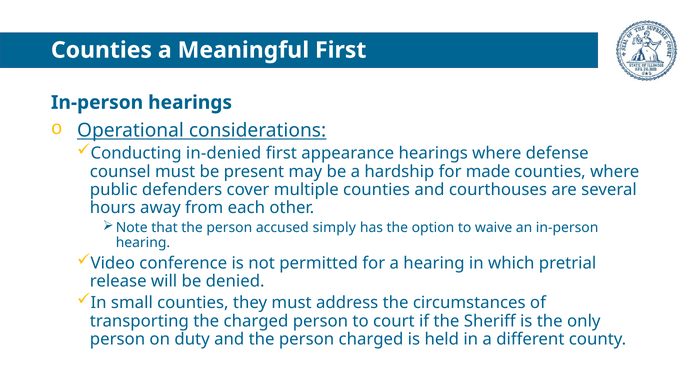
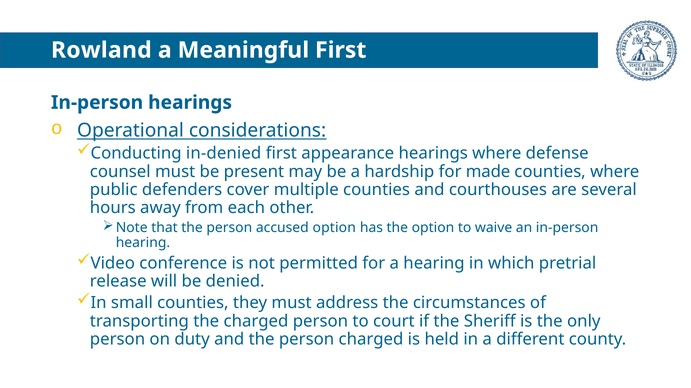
Counties: Counties -> Rowland (101, 50)
accused simply: simply -> option (334, 228)
